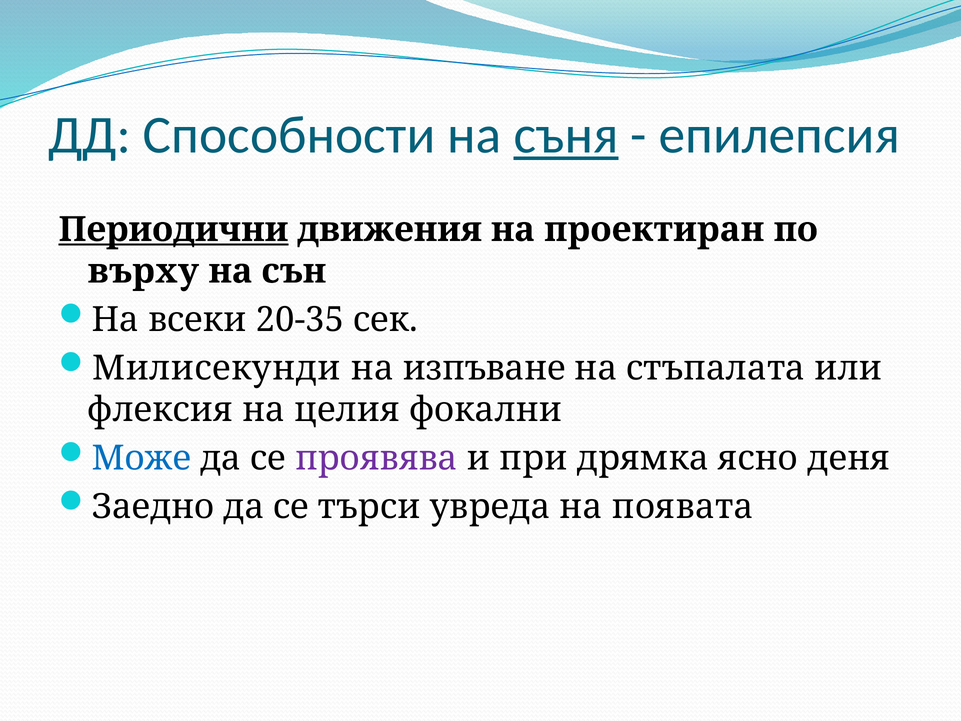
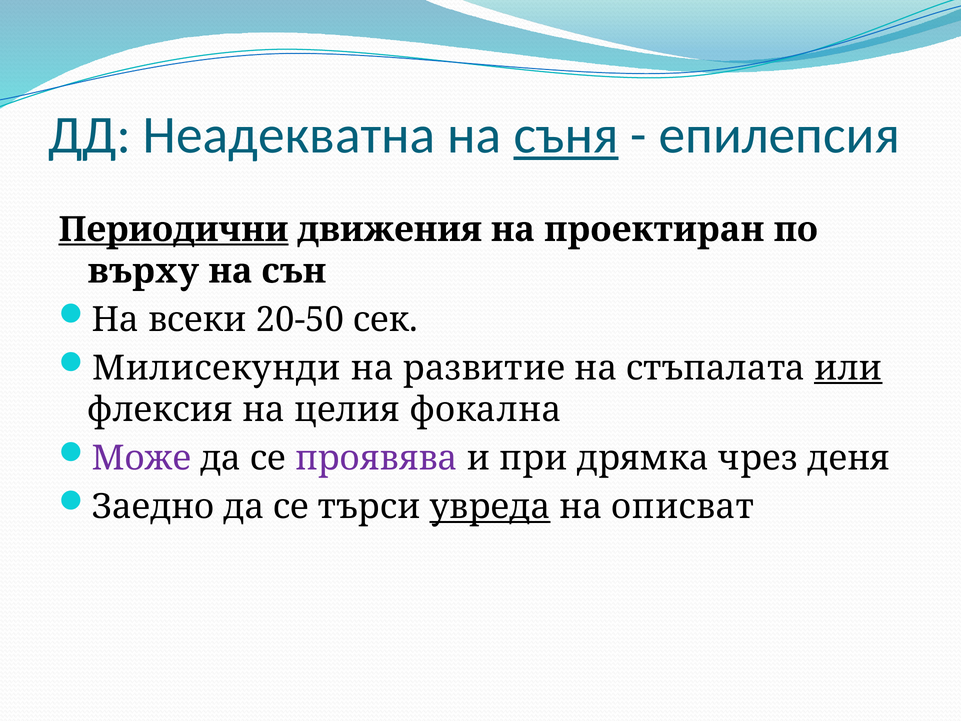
Способности: Способности -> Неадекватна (289, 135)
20-35: 20-35 -> 20-50 (300, 320)
изпъване: изпъване -> развитие (484, 368)
или underline: none -> present (848, 368)
фокални: фокални -> фокална (486, 410)
Може colour: blue -> purple (141, 458)
ясно: ясно -> чрез (758, 458)
увреда underline: none -> present (490, 507)
появата: появата -> описват (683, 507)
